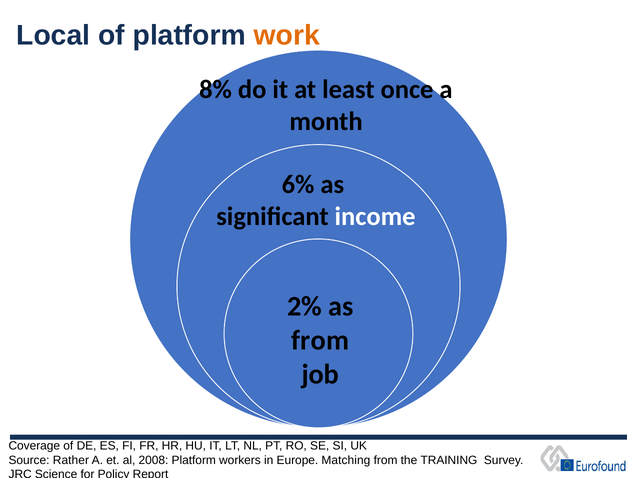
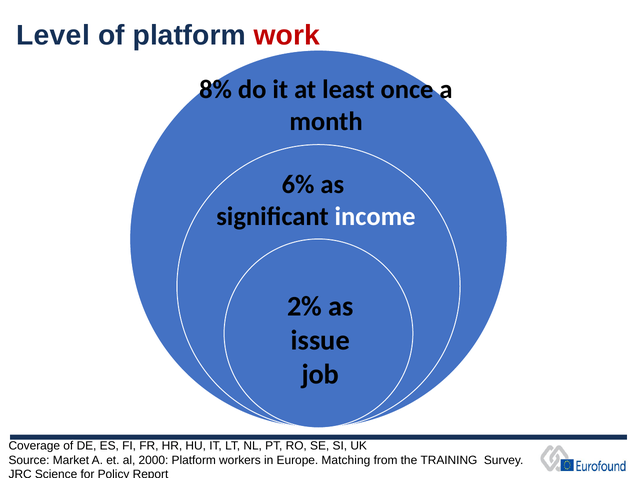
Local: Local -> Level (53, 35)
work colour: orange -> red (287, 35)
from: from -> issue (320, 340)
Rather: Rather -> Market (71, 460)
2008: 2008 -> 2000 (153, 460)
